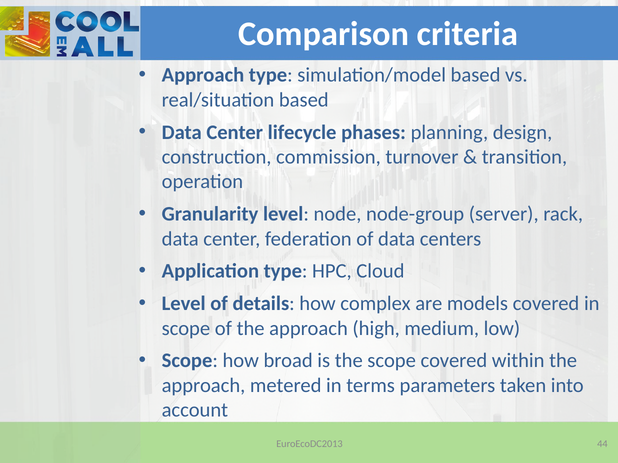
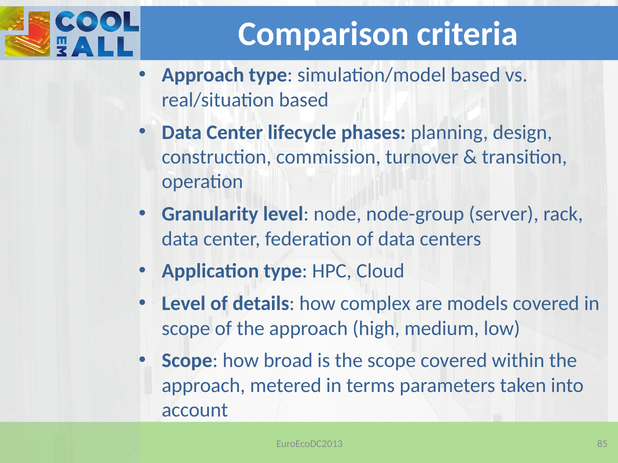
44: 44 -> 85 (602, 444)
